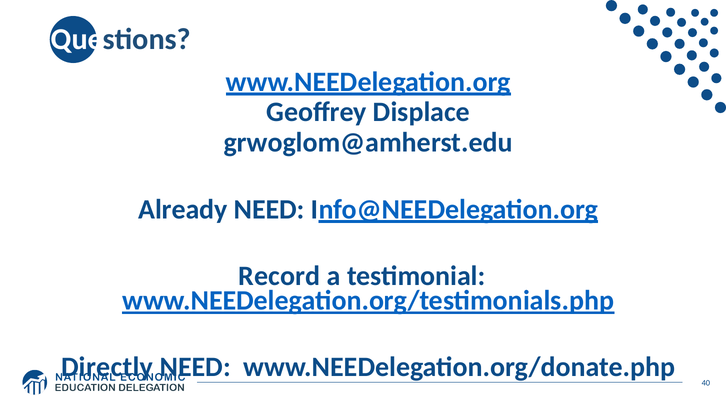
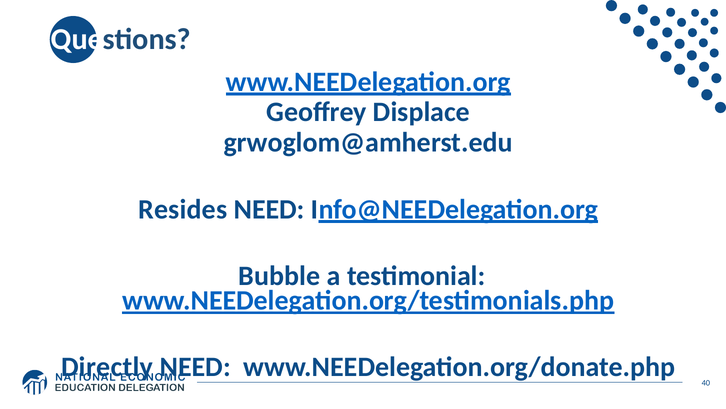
Already: Already -> Resides (183, 209)
Record: Record -> Bubble (279, 276)
